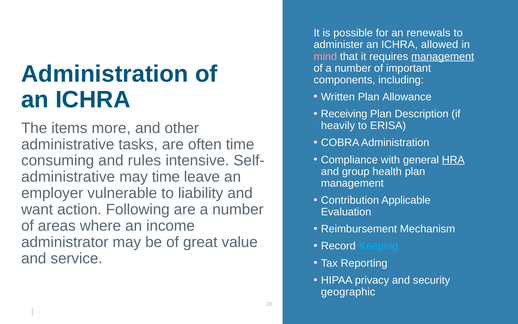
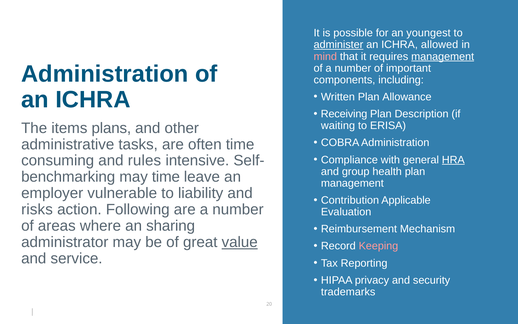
renewals: renewals -> youngest (429, 33)
administer underline: none -> present (338, 45)
heavily: heavily -> waiting (338, 126)
more: more -> plans (111, 128)
administrative: administrative -> benchmarking (68, 177)
want: want -> risks (37, 209)
income: income -> sharing (171, 226)
value underline: none -> present (240, 242)
Keeping colour: light blue -> pink (378, 246)
geographic: geographic -> trademarks (348, 292)
